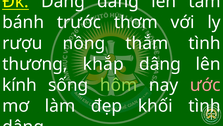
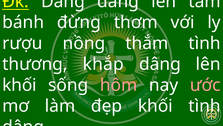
trước: trước -> đừng (79, 22)
kính: kính -> khối (19, 85)
hôm colour: light green -> pink (119, 85)
